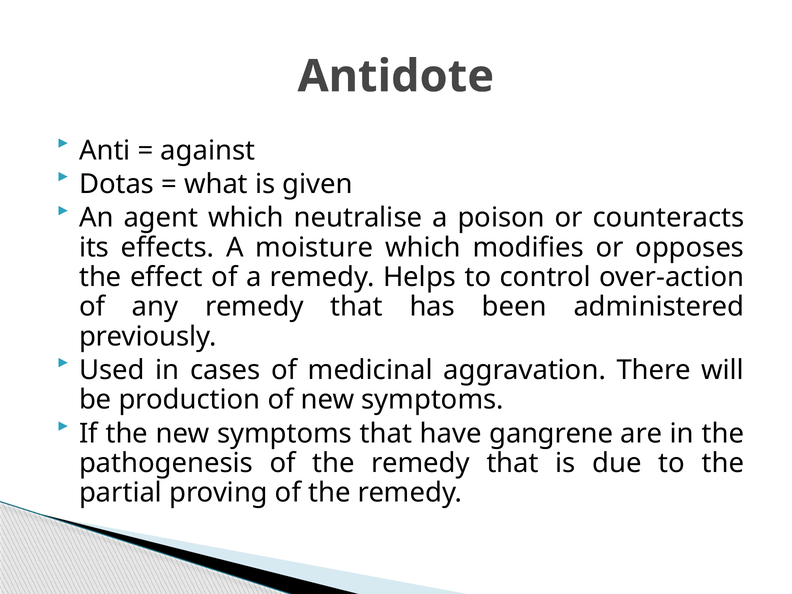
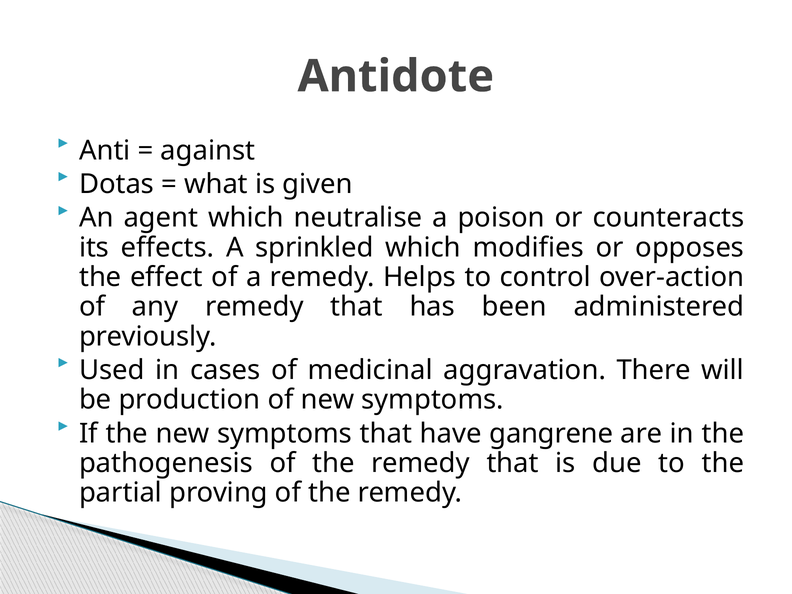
moisture: moisture -> sprinkled (314, 248)
